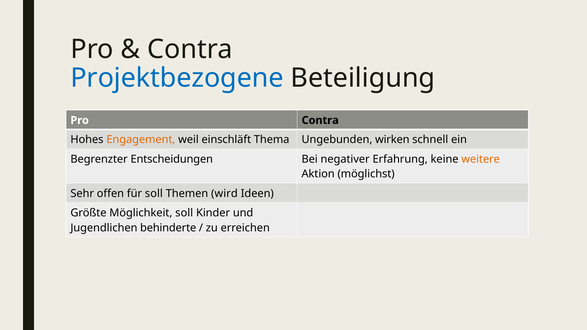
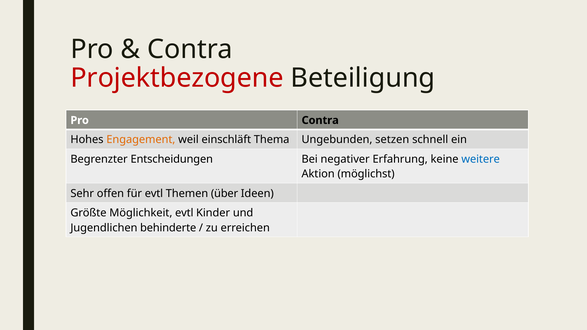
Projektbezogene colour: blue -> red (177, 78)
wirken: wirken -> setzen (392, 140)
weitere colour: orange -> blue (481, 159)
für soll: soll -> evtl (154, 194)
wird: wird -> über (225, 194)
Möglichkeit soll: soll -> evtl (184, 213)
